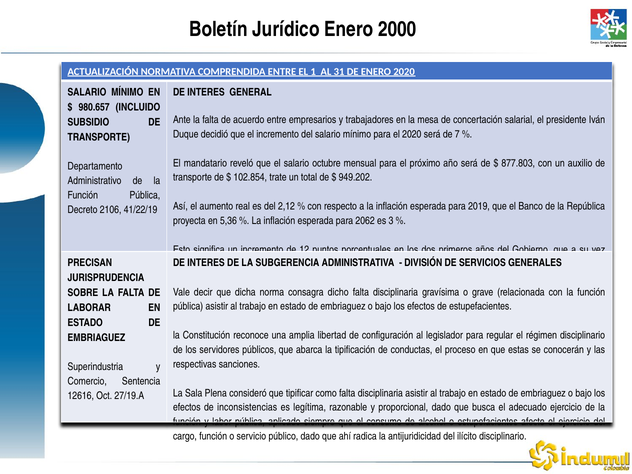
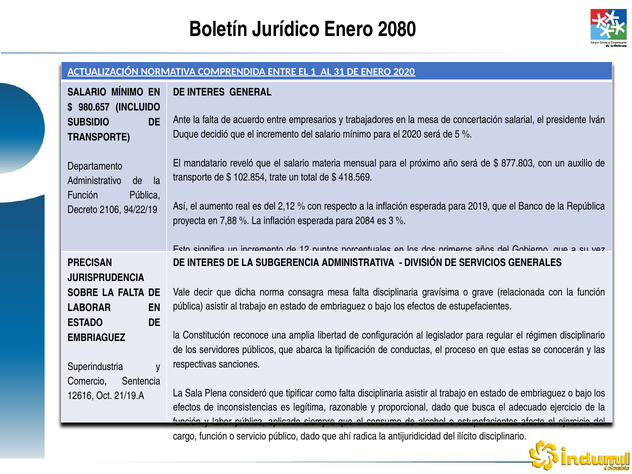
2000: 2000 -> 2080 (397, 29)
7: 7 -> 5 (457, 134)
octubre: octubre -> materia (326, 163)
949.202: 949.202 -> 418.569 (355, 178)
41/22/19: 41/22/19 -> 94/22/19 (141, 210)
5,36: 5,36 -> 7,88 (228, 221)
2062: 2062 -> 2084 (365, 221)
consagra dicho: dicho -> mesa (338, 292)
27/19.A: 27/19.A -> 21/19.A (129, 396)
